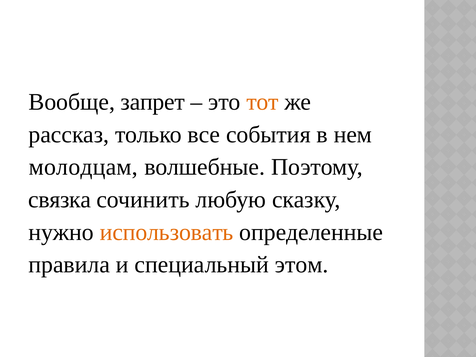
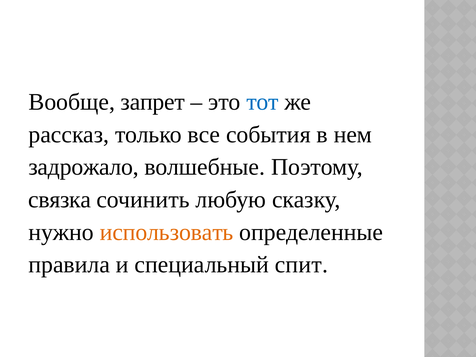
тот colour: orange -> blue (263, 102)
молодцам: молодцам -> задрожало (84, 167)
этом: этом -> спит (302, 265)
